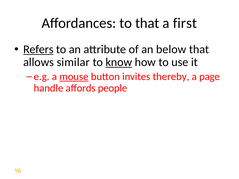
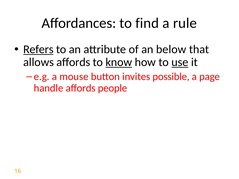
to that: that -> find (147, 23)
first: first -> rule (185, 23)
allows similar: similar -> affords (73, 62)
use underline: none -> present (180, 62)
mouse underline: present -> none (74, 77)
thereby: thereby -> possible (171, 77)
